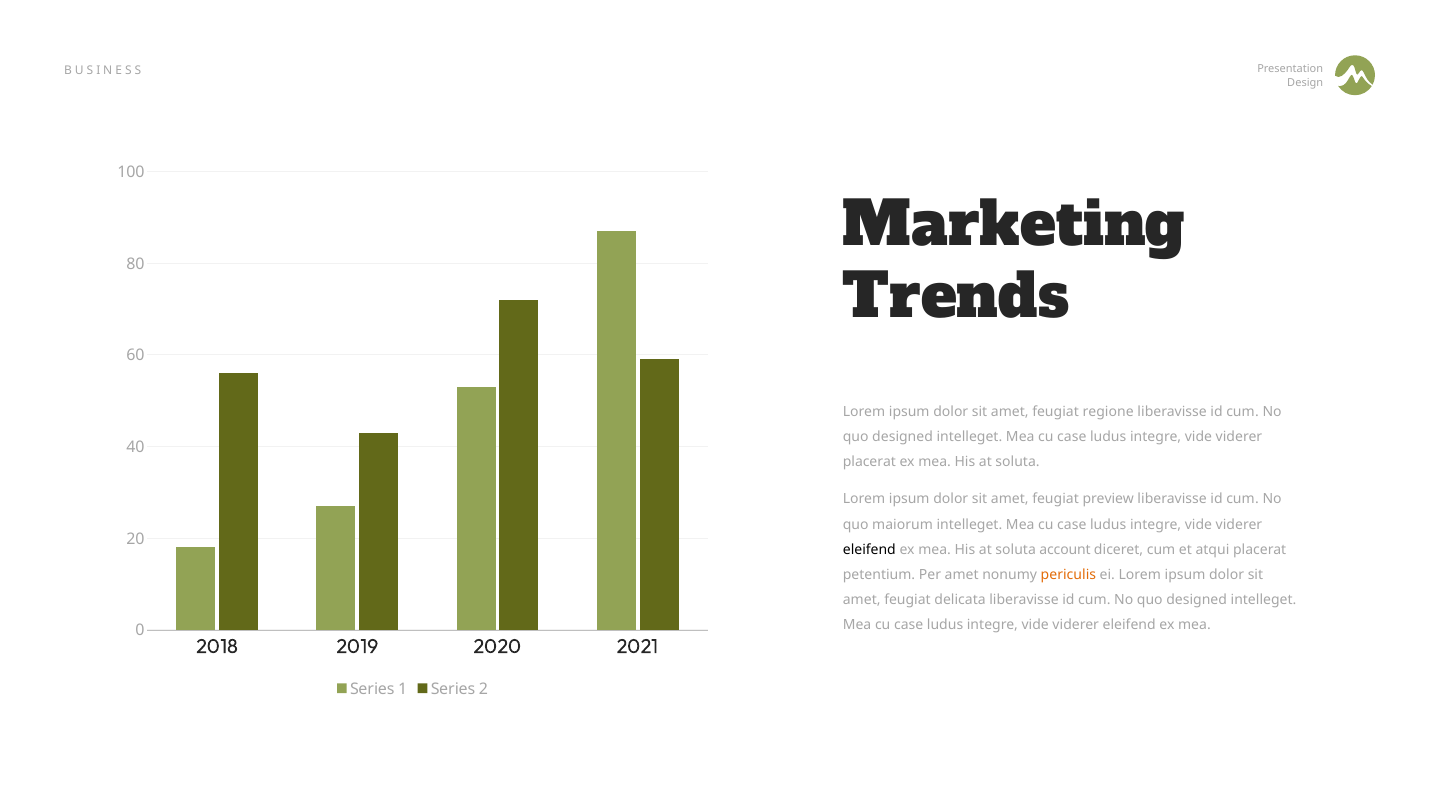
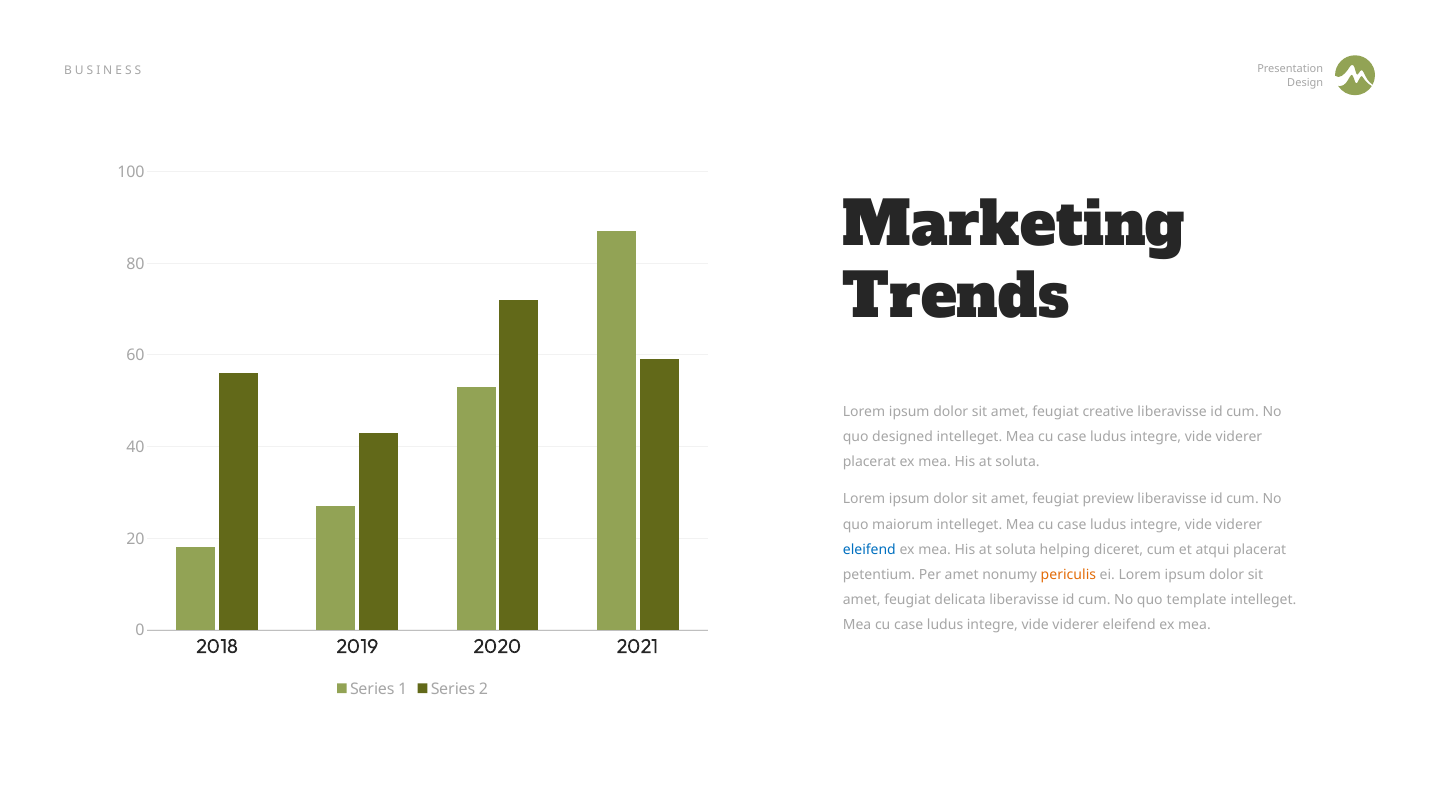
regione: regione -> creative (1108, 412)
eleifend colour: black -> blue (869, 550)
account: account -> helping (1065, 550)
designed: designed -> template (1197, 600)
